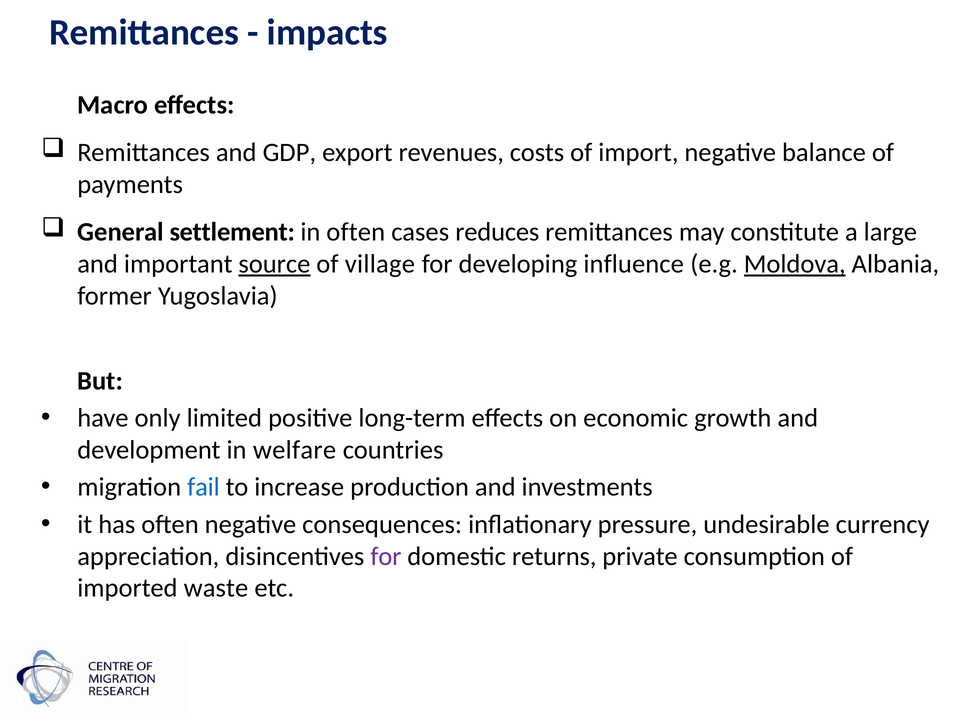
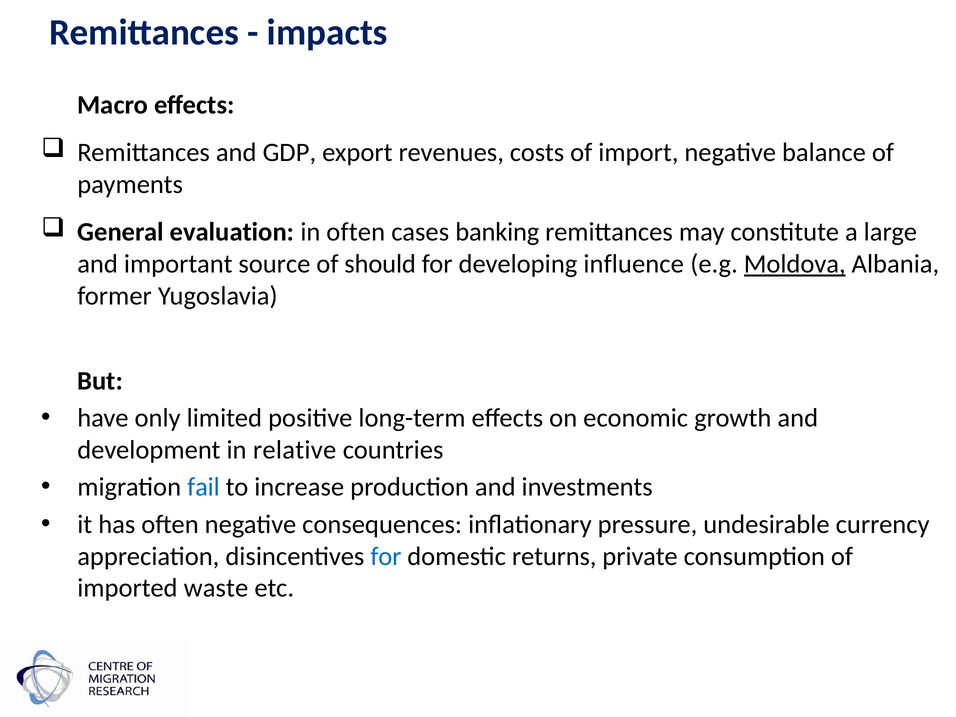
settlement: settlement -> evaluation (232, 232)
reduces: reduces -> banking (497, 232)
source underline: present -> none (274, 264)
village: village -> should (380, 264)
welfare: welfare -> relative (295, 450)
for colour: purple -> blue (386, 556)
